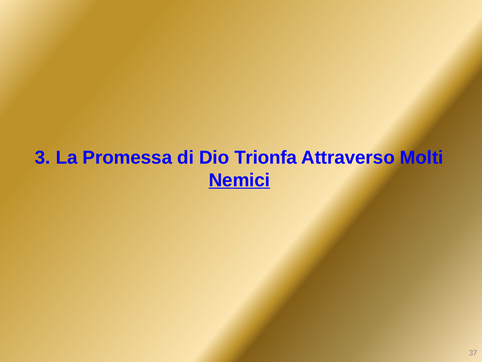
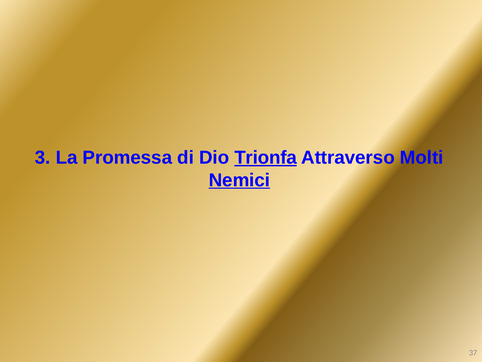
Trionfa underline: none -> present (266, 157)
